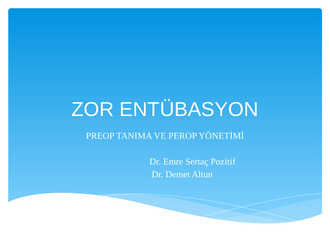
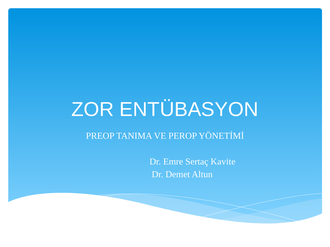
Pozitif: Pozitif -> Kavite (223, 162)
